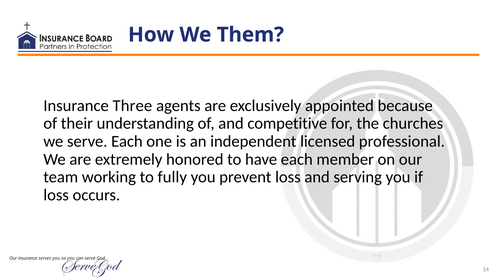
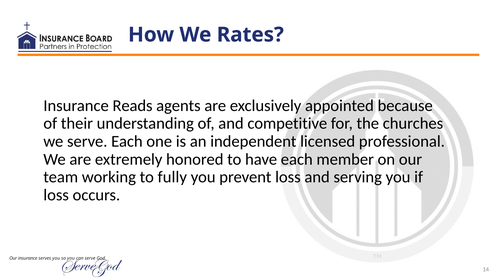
Them: Them -> Rates (250, 35)
Three: Three -> Reads (133, 106)
